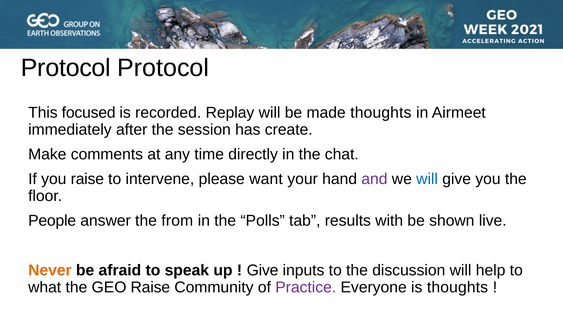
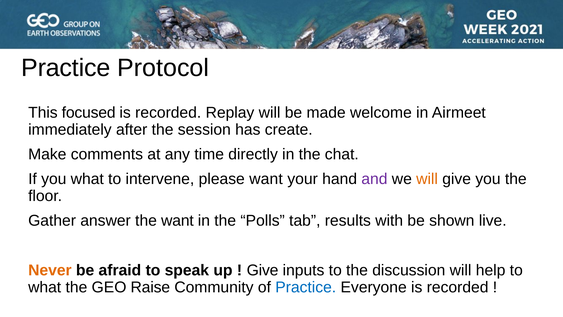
Protocol: Protocol -> Practice (66, 68)
made thoughts: thoughts -> welcome (381, 112)
you raise: raise -> what (87, 179)
will colour: blue -> orange (427, 179)
People: People -> Gather (52, 221)
the from: from -> want (177, 221)
Practice colour: purple -> blue (306, 287)
Everyone is thoughts: thoughts -> recorded (458, 287)
